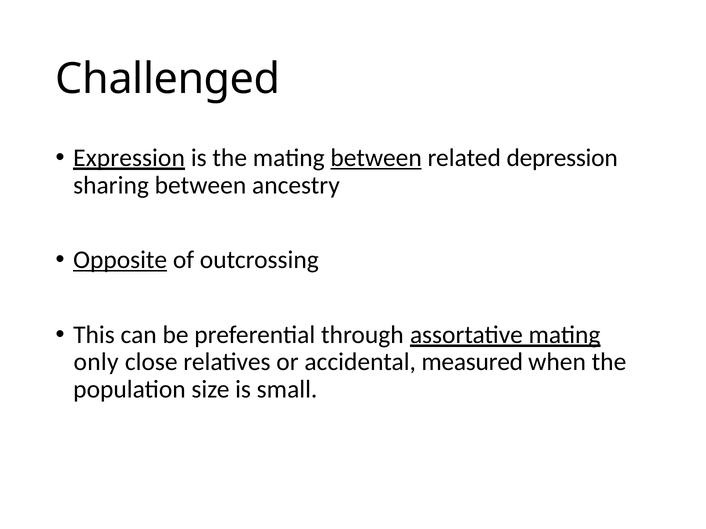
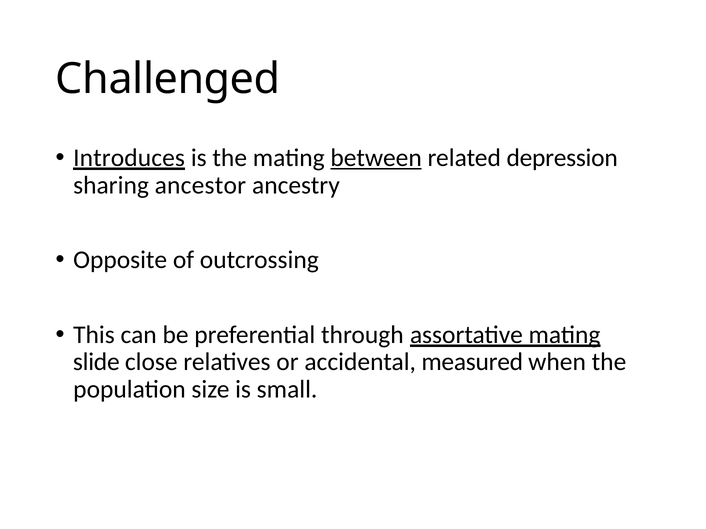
Expression: Expression -> Introduces (129, 158)
sharing between: between -> ancestor (200, 186)
Opposite underline: present -> none (120, 260)
only: only -> slide (96, 362)
